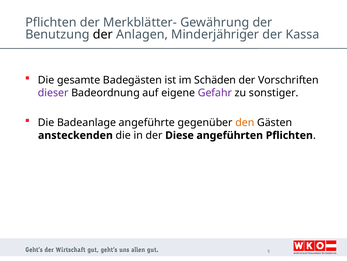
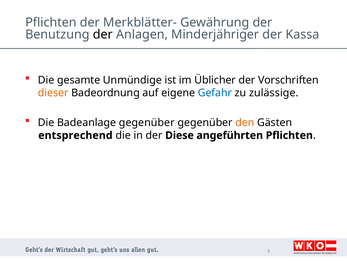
Badegästen: Badegästen -> Unmündige (132, 80)
Schäden: Schäden -> Üblicher (215, 80)
dieser colour: purple -> orange (53, 93)
Gefahr colour: purple -> blue (215, 93)
sonstiger: sonstiger -> zulässige (274, 93)
Badeanlage angeführte: angeführte -> gegenüber (147, 122)
ansteckenden: ansteckenden -> entsprechend (75, 135)
